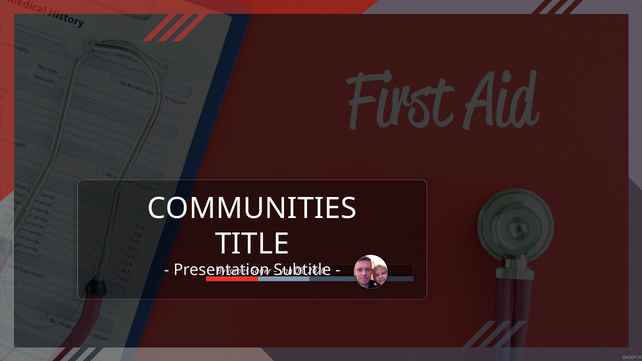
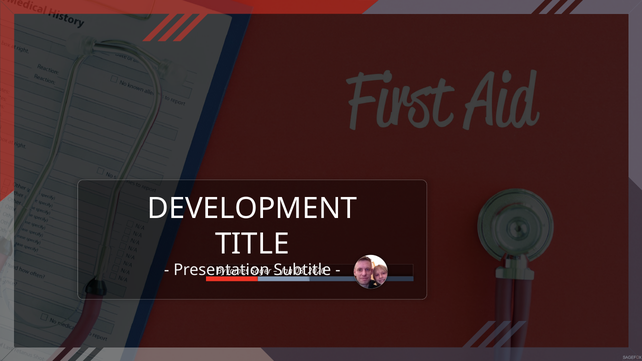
COMMUNITIES: COMMUNITIES -> DEVELOPMENT (252, 209)
